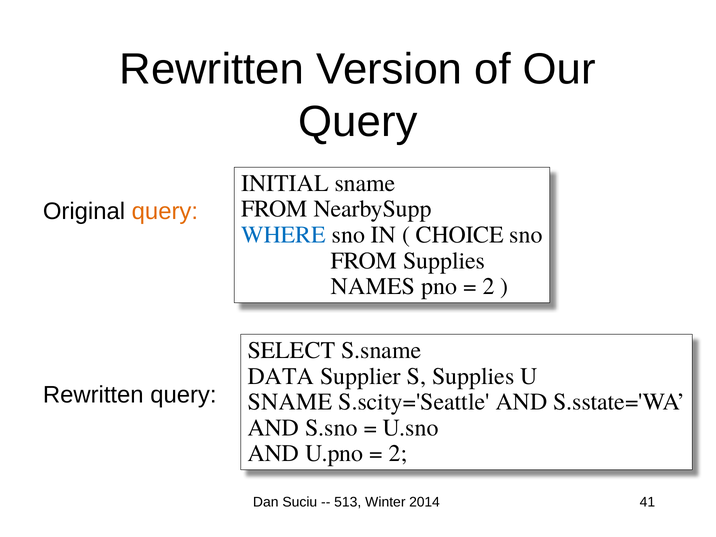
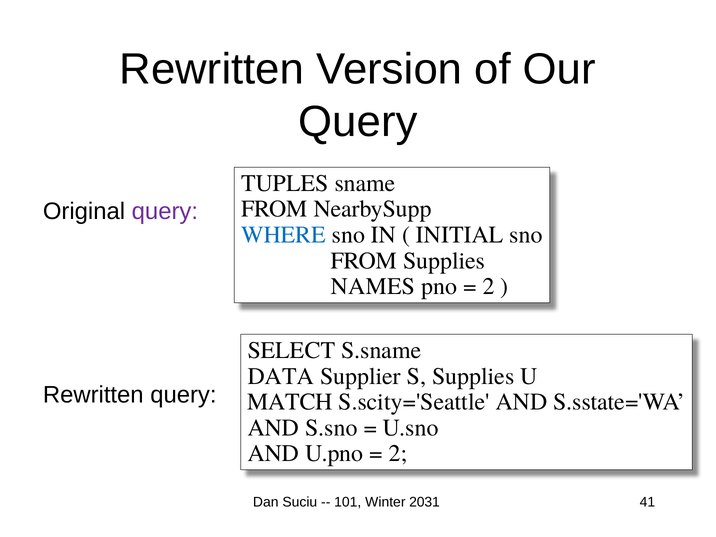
INITIAL: INITIAL -> TUPLES (285, 183)
query colour: orange -> purple (165, 212)
CHOICE: CHOICE -> INITIAL (460, 235)
SNAME: SNAME -> MATCH (290, 402)
513: 513 -> 101 (348, 502)
2014: 2014 -> 2031 (424, 502)
